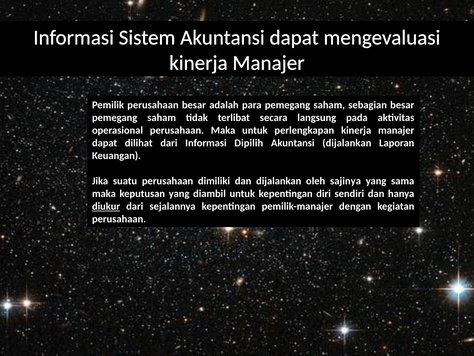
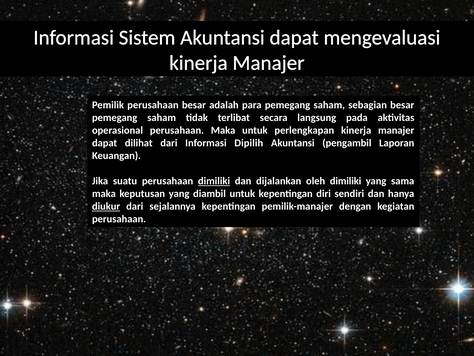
Akuntansi dijalankan: dijalankan -> pengambil (347, 143)
dimiliki underline: none -> present (214, 181)
oleh sajinya: sajinya -> dimiliki (346, 181)
